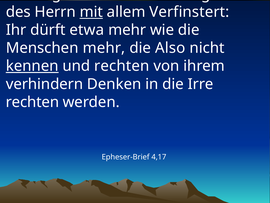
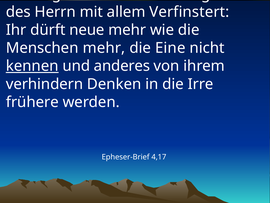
mit underline: present -> none (91, 12)
etwa: etwa -> neue (87, 30)
Also: Also -> Eine (170, 48)
und rechten: rechten -> anderes (122, 66)
rechten: rechten -> frühere (32, 102)
